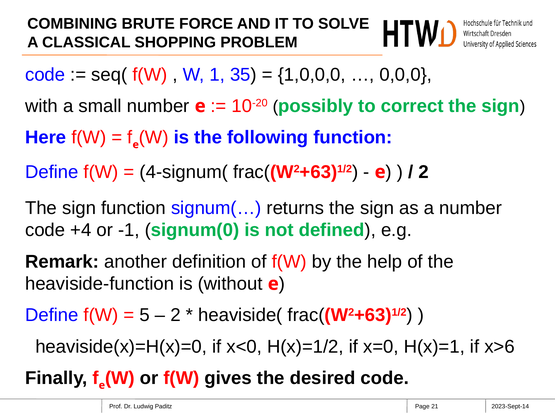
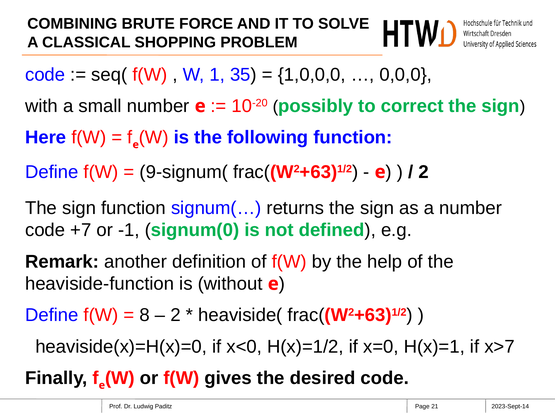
4-signum(: 4-signum( -> 9-signum( (184, 172)
+4: +4 -> +7 (81, 230)
5: 5 -> 8 (145, 315)
x>6: x>6 -> x>7 (500, 347)
